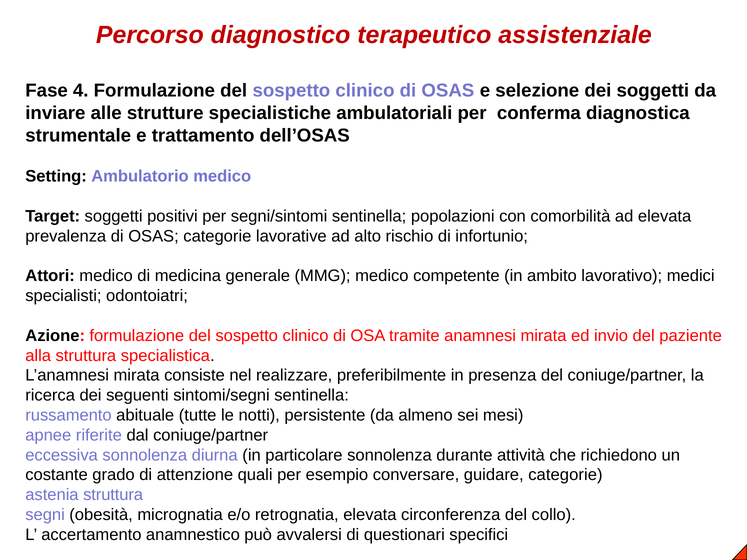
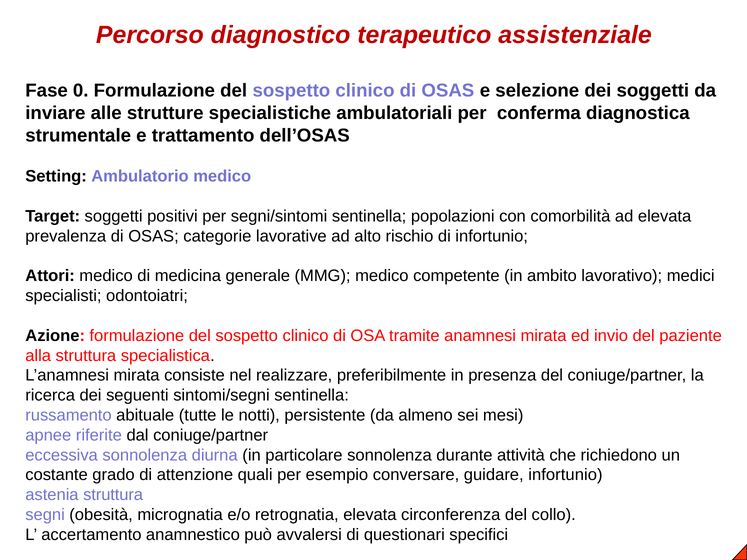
4: 4 -> 0 (81, 91)
guidare categorie: categorie -> infortunio (565, 475)
